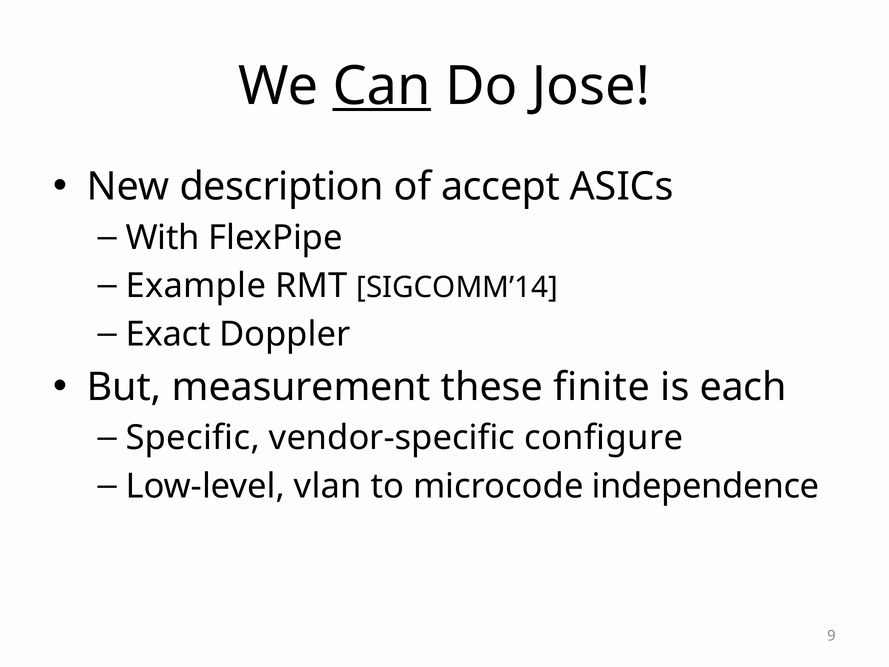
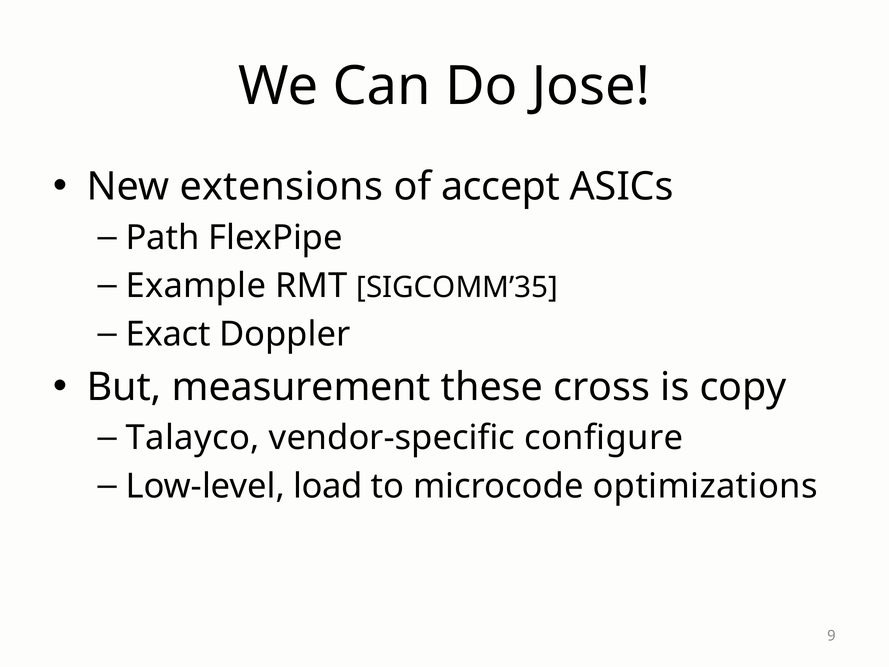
Can underline: present -> none (382, 86)
description: description -> extensions (281, 187)
With: With -> Path (163, 238)
SIGCOMM’14: SIGCOMM’14 -> SIGCOMM’35 (457, 287)
finite: finite -> cross (602, 387)
each: each -> copy (743, 387)
Specific: Specific -> Talayco (193, 438)
vlan: vlan -> load (328, 486)
independence: independence -> optimizations (705, 486)
